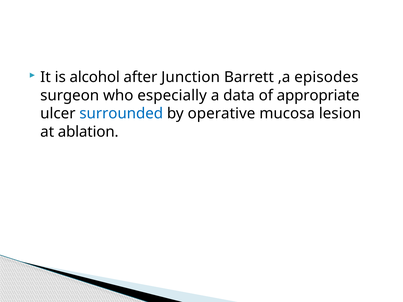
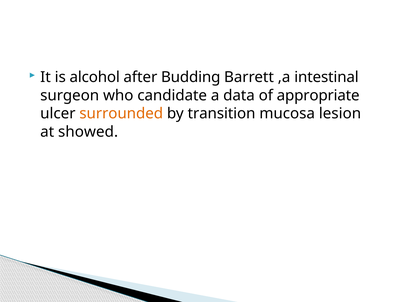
Junction: Junction -> Budding (191, 77)
episodes: episodes -> intestinal (327, 77)
especially: especially -> candidate (172, 96)
surrounded colour: blue -> orange (121, 114)
operative: operative -> transition (222, 114)
ablation: ablation -> showed (88, 132)
